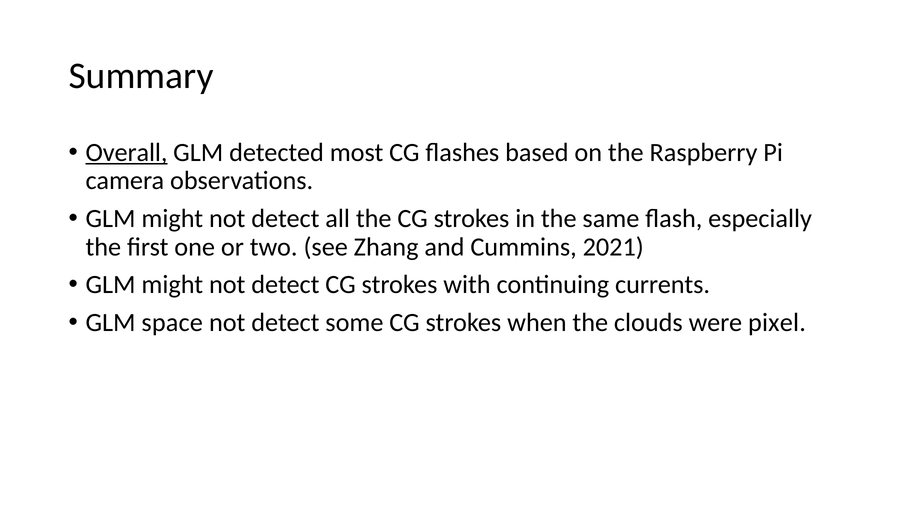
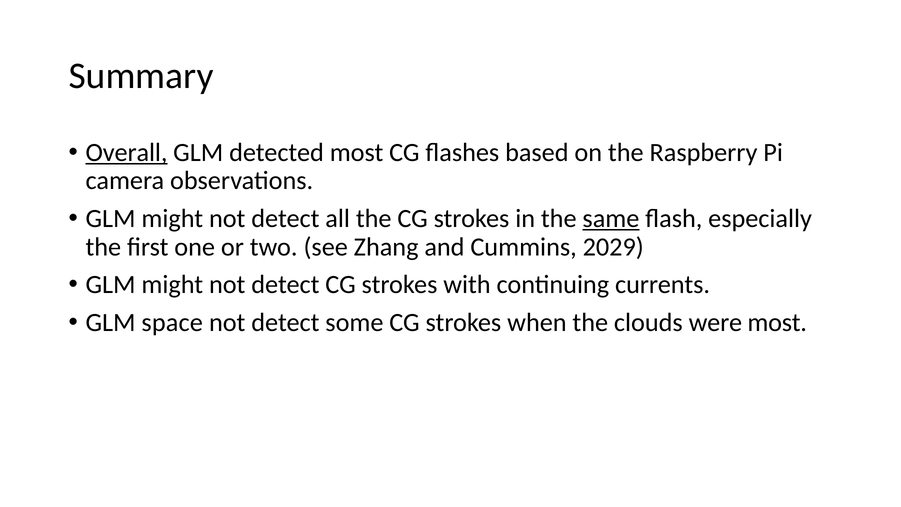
same underline: none -> present (611, 218)
2021: 2021 -> 2029 (613, 247)
were pixel: pixel -> most (777, 322)
